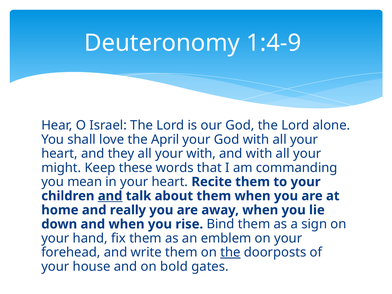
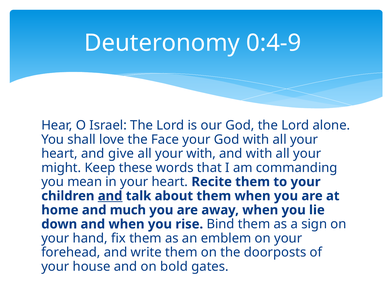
1:4-9: 1:4-9 -> 0:4-9 (274, 43)
April: April -> Face (165, 140)
they: they -> give (121, 154)
really: really -> much (128, 210)
the underline: present -> none (230, 252)
